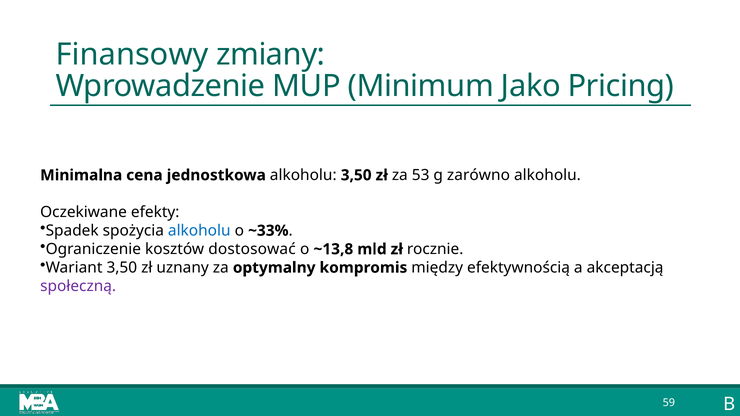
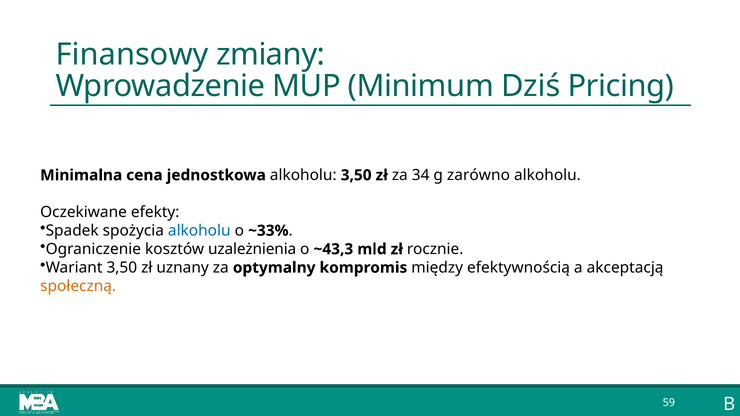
Jako: Jako -> Dziś (531, 86)
53: 53 -> 34 (421, 175)
dostosować: dostosować -> uzależnienia (252, 249)
~13,8: ~13,8 -> ~43,3 (333, 249)
społeczną colour: purple -> orange (78, 286)
